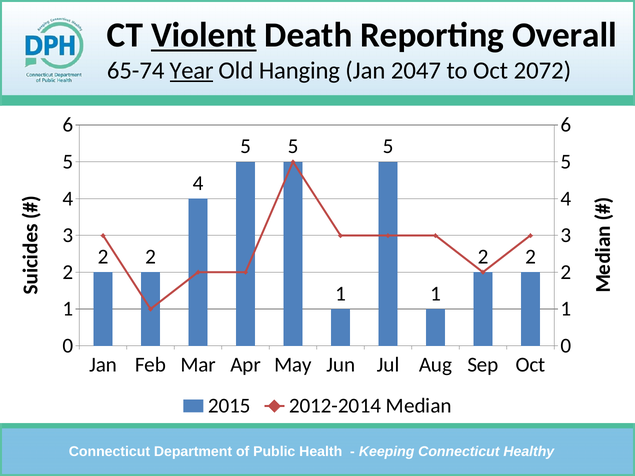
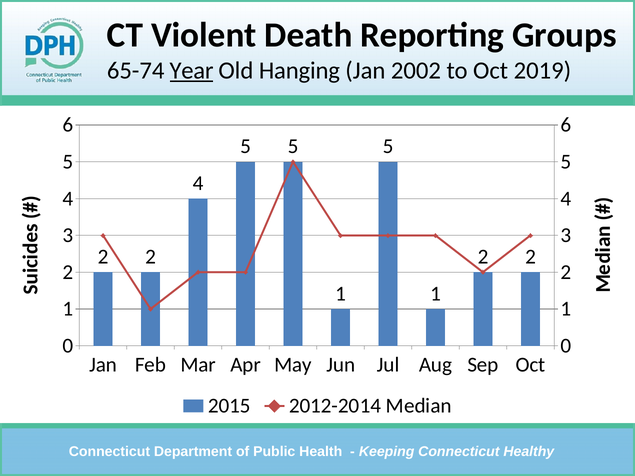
Violent underline: present -> none (204, 35)
Overall: Overall -> Groups (564, 35)
2047: 2047 -> 2002 (416, 70)
2072: 2072 -> 2019 (542, 70)
